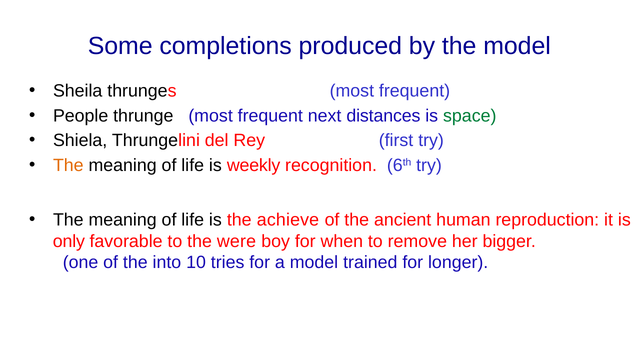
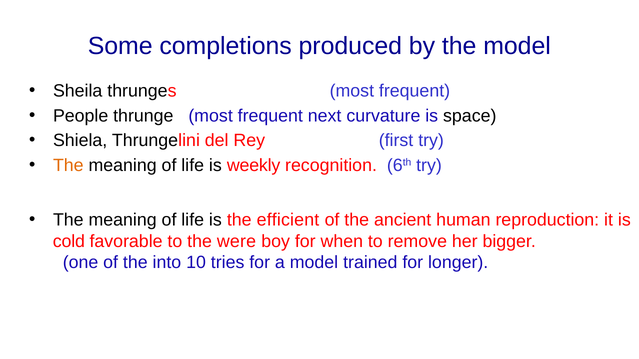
distances: distances -> curvature (383, 116)
space colour: green -> black (470, 116)
achieve: achieve -> efficient (288, 220)
only: only -> cold (69, 242)
